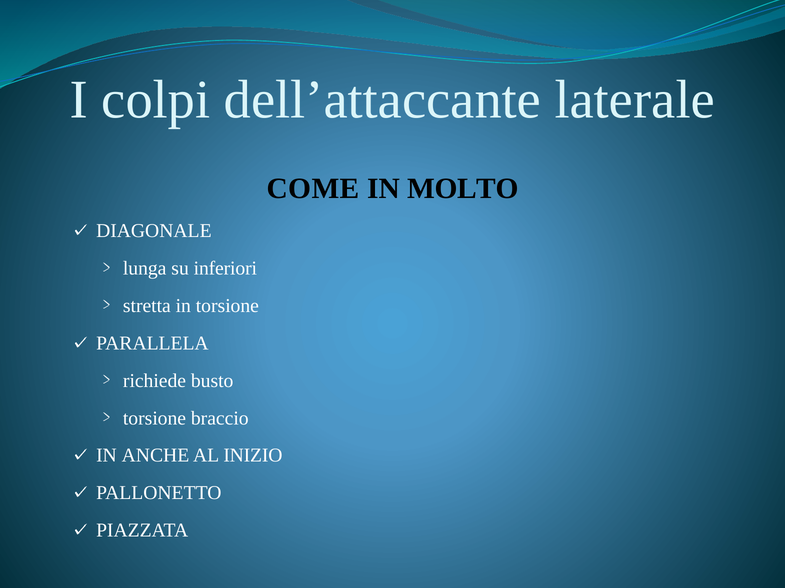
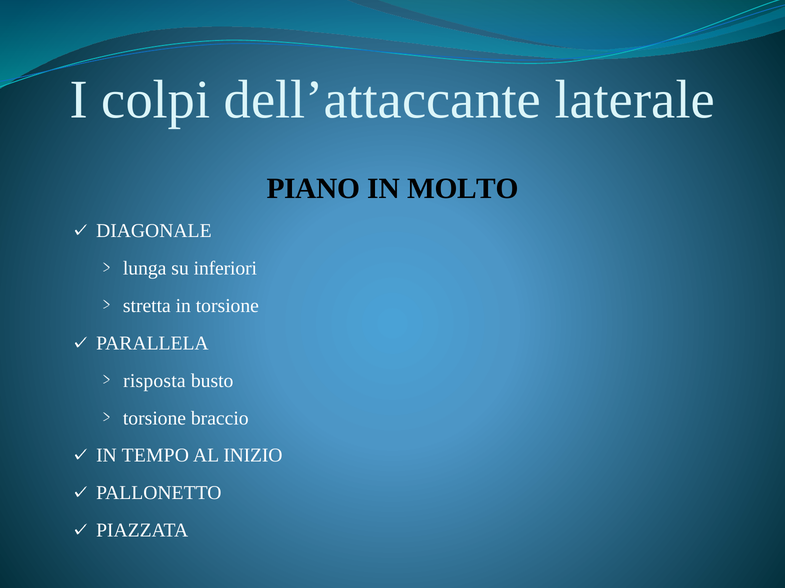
COME: COME -> PIANO (313, 189)
richiede: richiede -> risposta (154, 381)
ANCHE: ANCHE -> TEMPO (155, 456)
